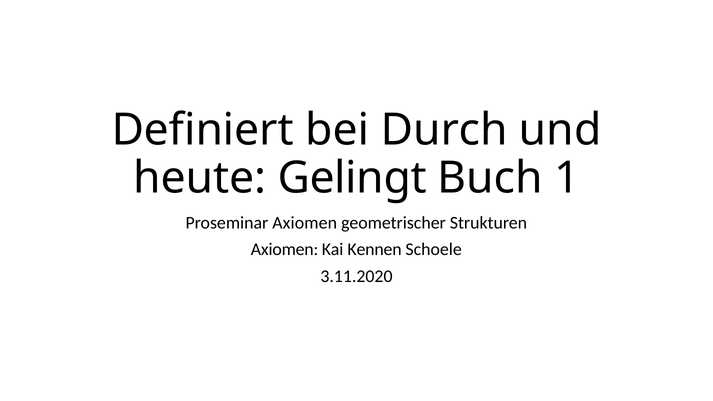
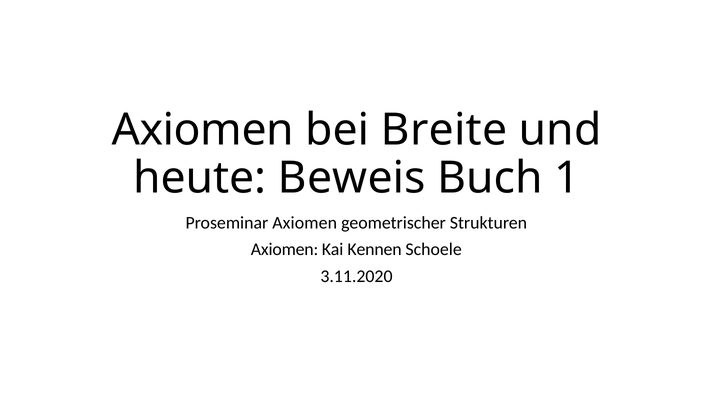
Definiert: Definiert -> Axiomen (203, 130)
Durch: Durch -> Breite (444, 130)
Gelingt: Gelingt -> Beweis (352, 178)
